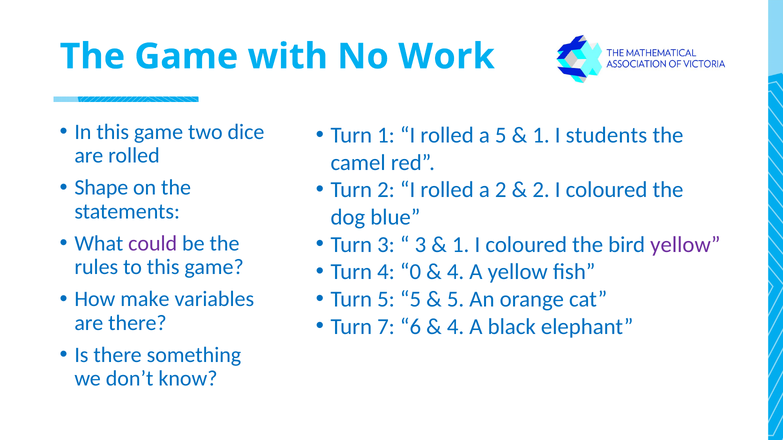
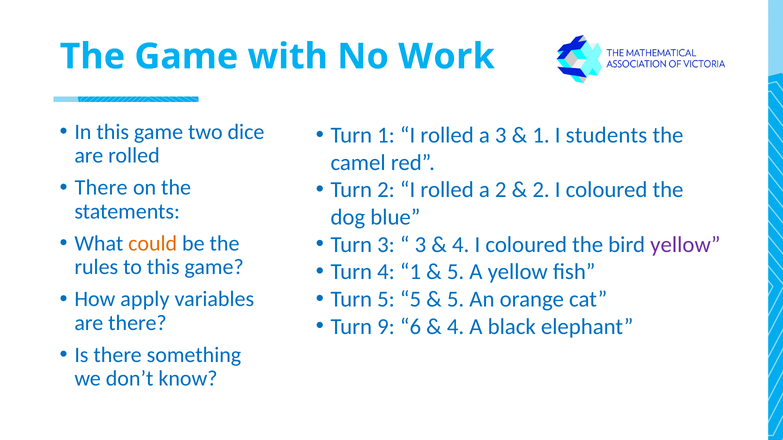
a 5: 5 -> 3 (501, 135)
Shape: Shape -> There (101, 188)
could colour: purple -> orange (153, 244)
1: 1 -> 4 (461, 245)
4 0: 0 -> 1 (411, 272)
4: 4 -> 5 (456, 272)
make: make -> apply (145, 299)
7: 7 -> 9 (386, 327)
